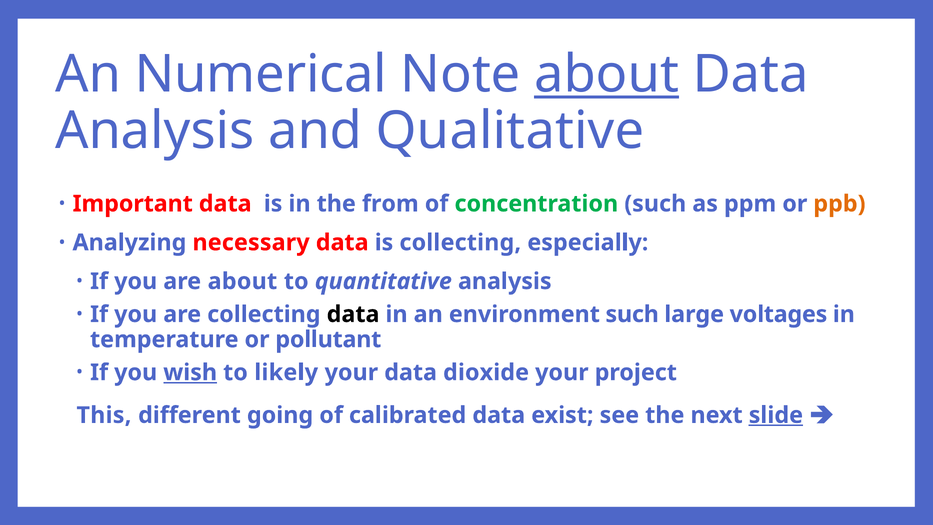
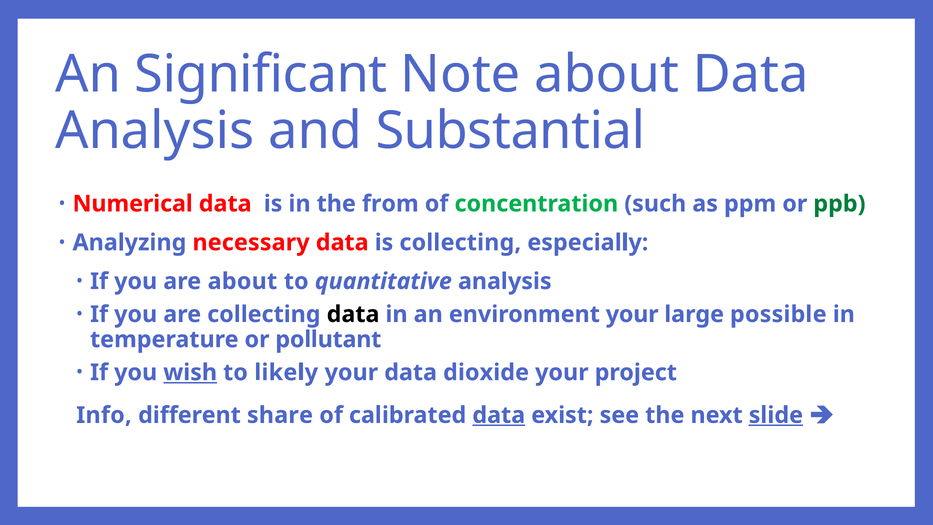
Numerical: Numerical -> Significant (261, 74)
about underline: present -> none (607, 74)
Qualitative: Qualitative -> Substantial (510, 131)
Important: Important -> Numerical (133, 204)
ppb colour: orange -> green (839, 204)
environment such: such -> your (632, 314)
voltages: voltages -> possible (778, 314)
This: This -> Info (104, 415)
going: going -> share (280, 415)
data underline: none -> present (499, 415)
